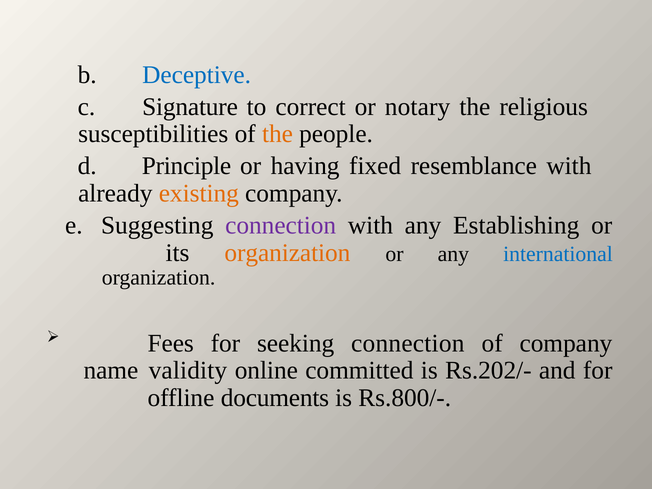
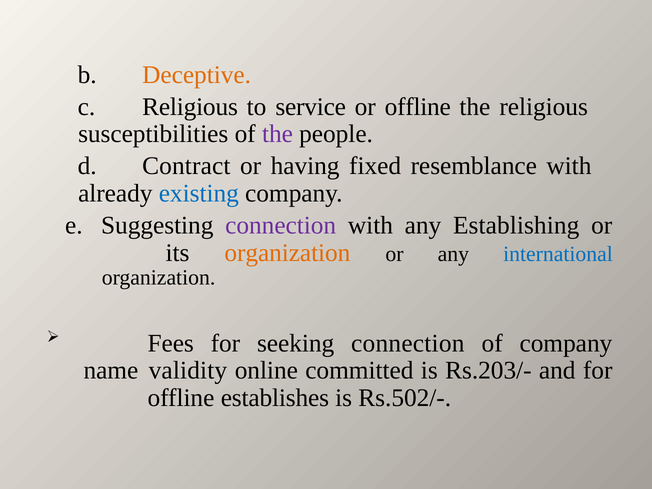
Deceptive colour: blue -> orange (197, 75)
c Signature: Signature -> Religious (190, 107)
correct: correct -> service (311, 107)
or notary: notary -> offline (418, 107)
the colour: orange -> purple (277, 134)
Principle: Principle -> Contract (186, 166)
existing colour: orange -> blue (199, 193)
Rs.202/-: Rs.202/- -> Rs.203/- (488, 371)
documents: documents -> establishes (275, 398)
Rs.800/-: Rs.800/- -> Rs.502/- (405, 398)
